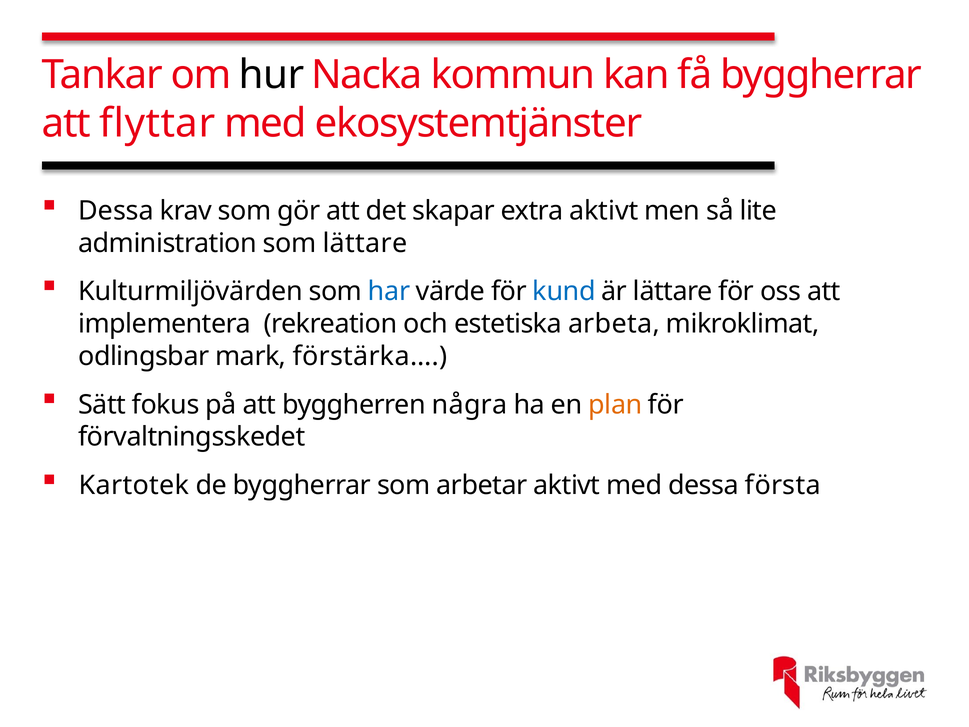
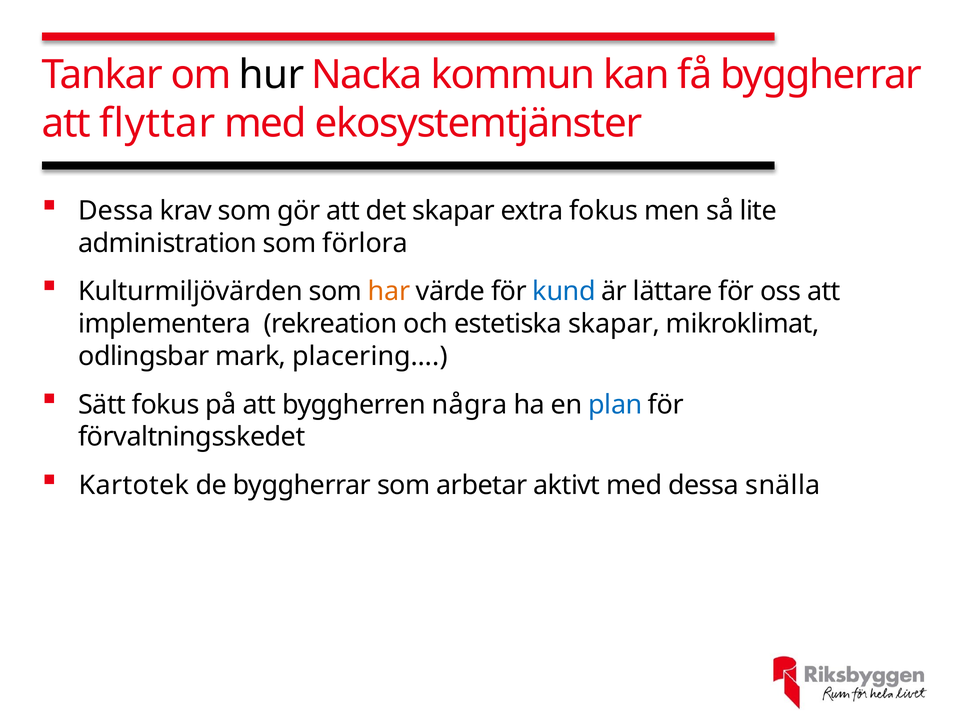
extra aktivt: aktivt -> fokus (604, 211)
som lättare: lättare -> förlora (365, 243)
har colour: blue -> orange (389, 292)
estetiska arbeta: arbeta -> skapar (614, 324)
förstärka…: förstärka… -> placering… (370, 356)
plan colour: orange -> blue (615, 405)
första: första -> snälla (783, 485)
